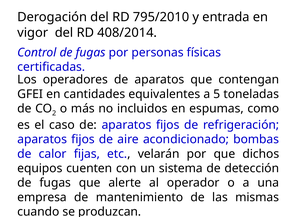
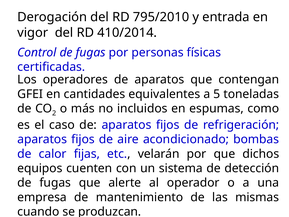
408/2014: 408/2014 -> 410/2014 (127, 33)
